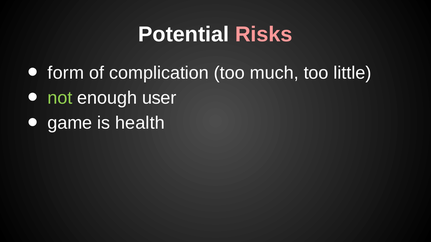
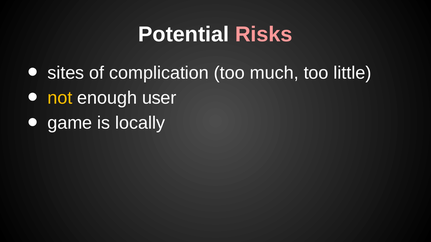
form: form -> sites (66, 73)
not colour: light green -> yellow (60, 98)
health: health -> locally (140, 123)
